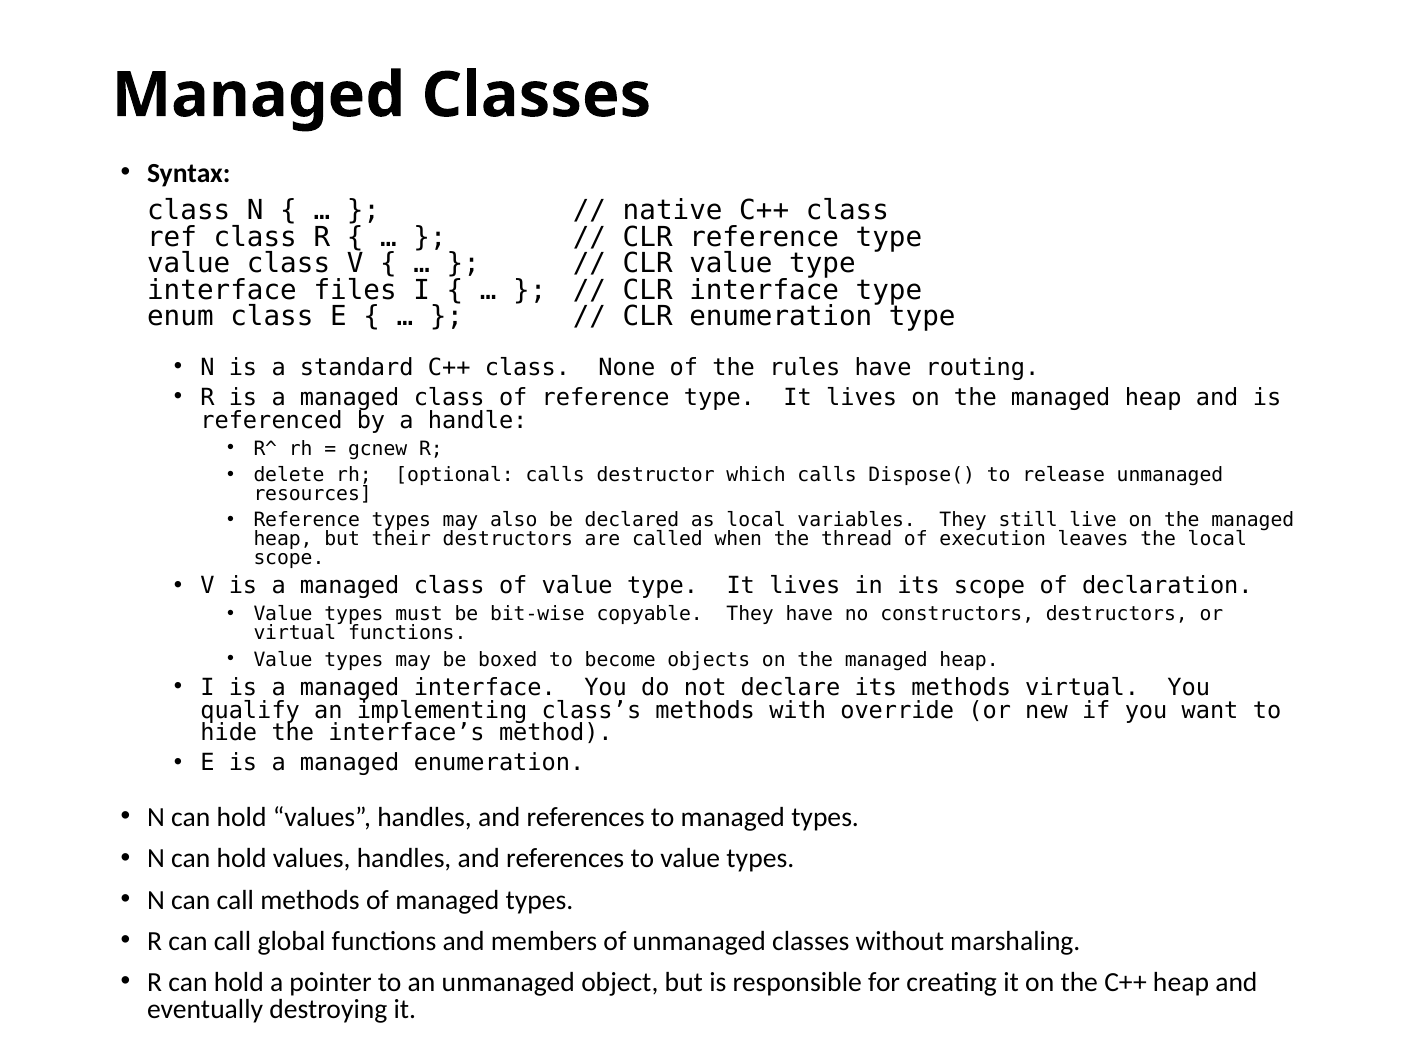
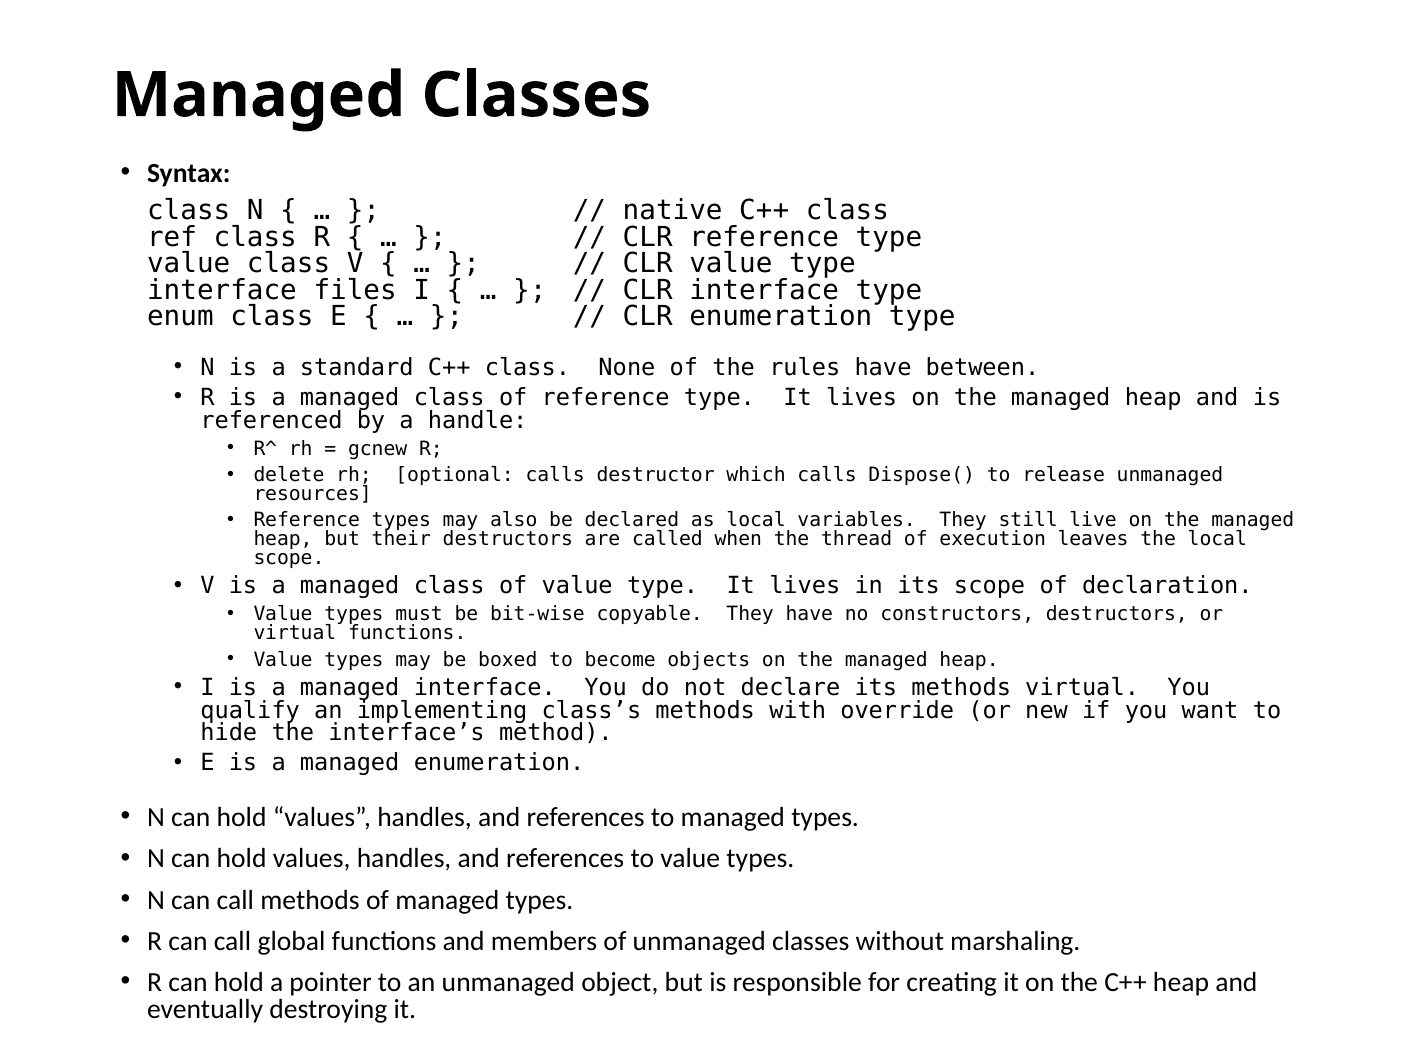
routing: routing -> between (983, 368)
